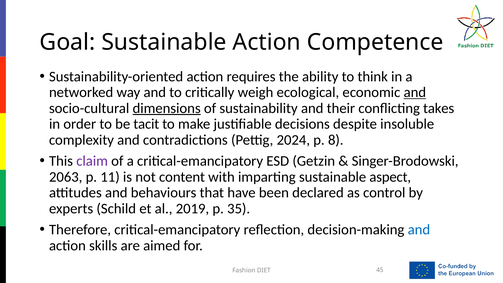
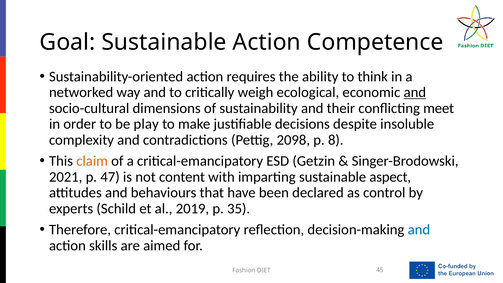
dimensions underline: present -> none (167, 108)
takes: takes -> meet (439, 108)
tacit: tacit -> play (146, 124)
2024: 2024 -> 2098 (293, 140)
claim colour: purple -> orange (92, 161)
2063: 2063 -> 2021 (66, 177)
11: 11 -> 47 (110, 177)
